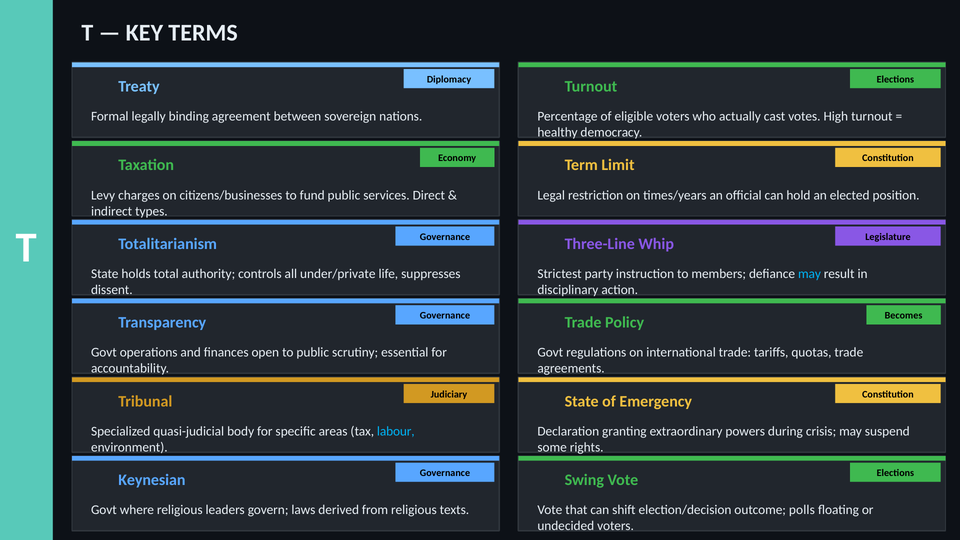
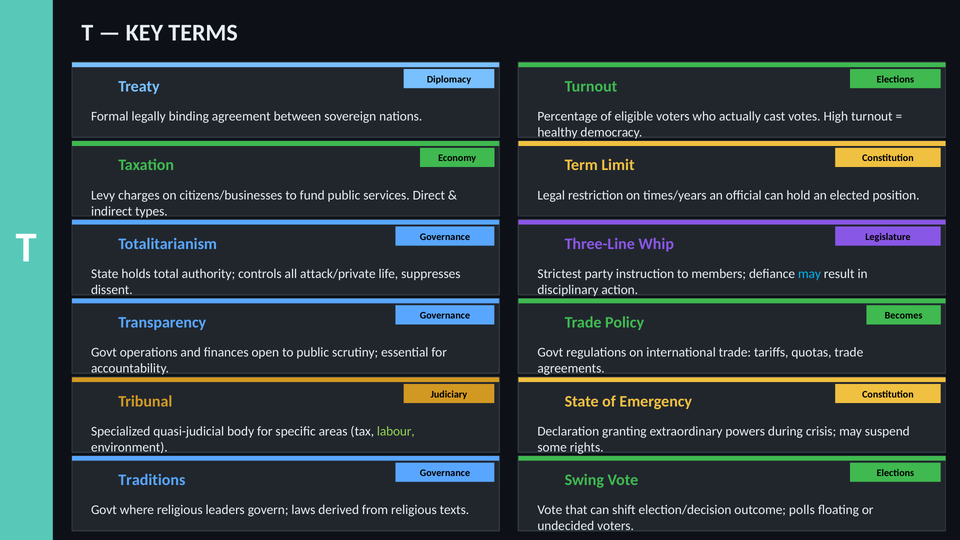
under/private: under/private -> attack/private (338, 274)
labour colour: light blue -> light green (396, 431)
Keynesian: Keynesian -> Traditions (152, 480)
